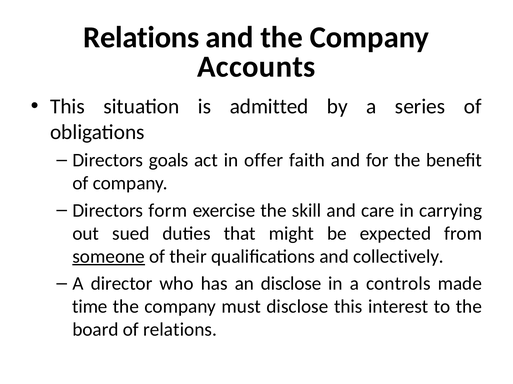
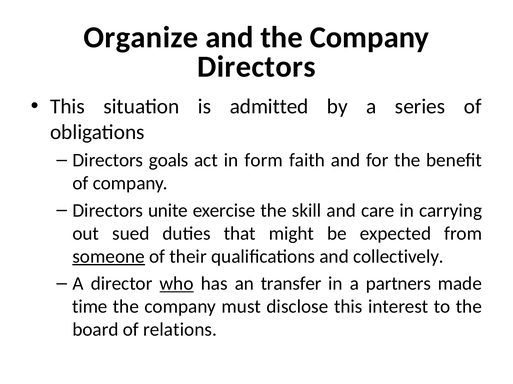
Relations: Relations -> Organize (141, 37)
Accounts: Accounts -> Directors (256, 67)
offer: offer -> form (264, 161)
form: form -> unite (168, 211)
who underline: none -> present (177, 284)
an disclose: disclose -> transfer (291, 284)
controls: controls -> partners (398, 284)
